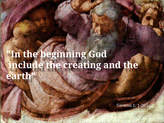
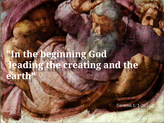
include: include -> leading (26, 65)
